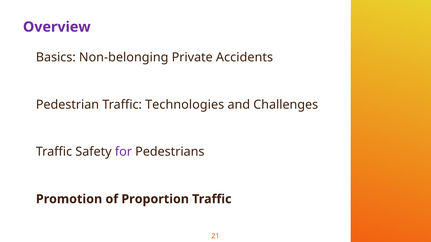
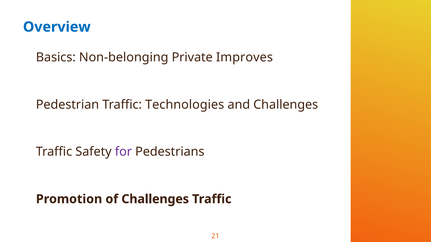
Overview colour: purple -> blue (57, 27)
Accidents: Accidents -> Improves (244, 58)
of Proportion: Proportion -> Challenges (155, 199)
